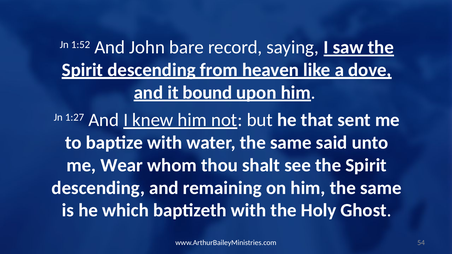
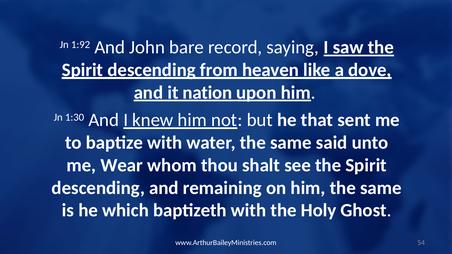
1:52: 1:52 -> 1:92 (81, 45)
bound: bound -> nation (207, 93)
1:27: 1:27 -> 1:30 (75, 117)
